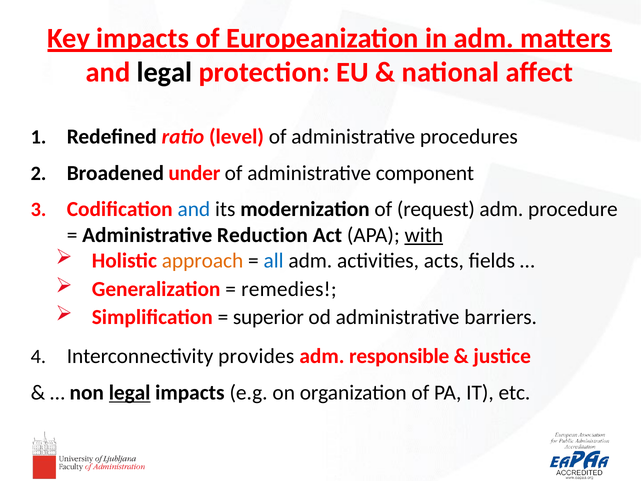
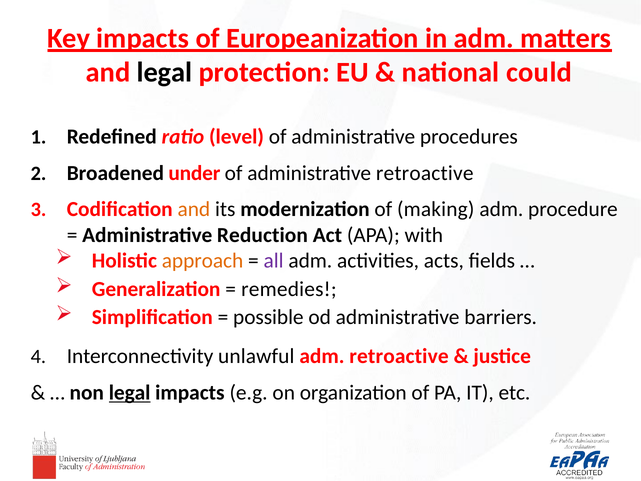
affect: affect -> could (539, 72)
administrative component: component -> retroactive (425, 173)
and colour: blue -> orange (194, 209)
request: request -> making (436, 209)
with underline: present -> none (424, 235)
all colour: blue -> purple (274, 261)
superior: superior -> possible (268, 317)
provides: provides -> unlawful (256, 356)
adm responsible: responsible -> retroactive (399, 356)
